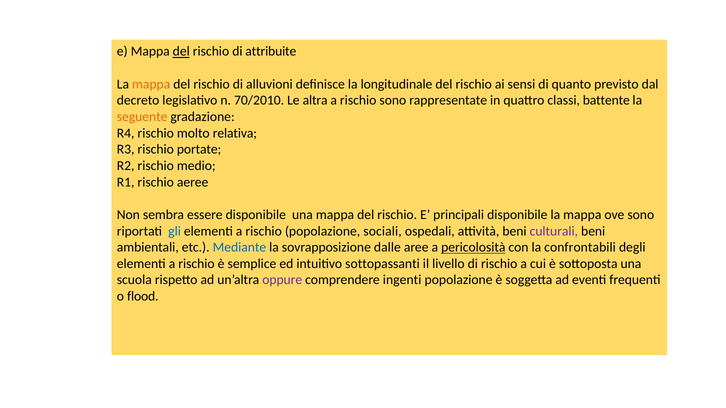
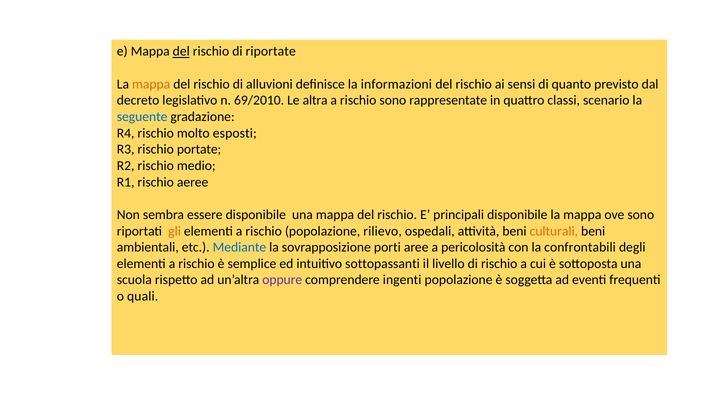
attribuite: attribuite -> riportate (271, 52)
longitudinale: longitudinale -> informazioni (396, 84)
70/2010: 70/2010 -> 69/2010 (259, 101)
battente: battente -> scenario (606, 101)
seguente colour: orange -> blue (142, 117)
relativa: relativa -> esposti (235, 133)
gli colour: blue -> orange (175, 231)
sociali: sociali -> rilievo (383, 231)
culturali colour: purple -> orange (554, 231)
dalle: dalle -> porti (387, 248)
pericolosità underline: present -> none (473, 248)
flood: flood -> quali (143, 297)
